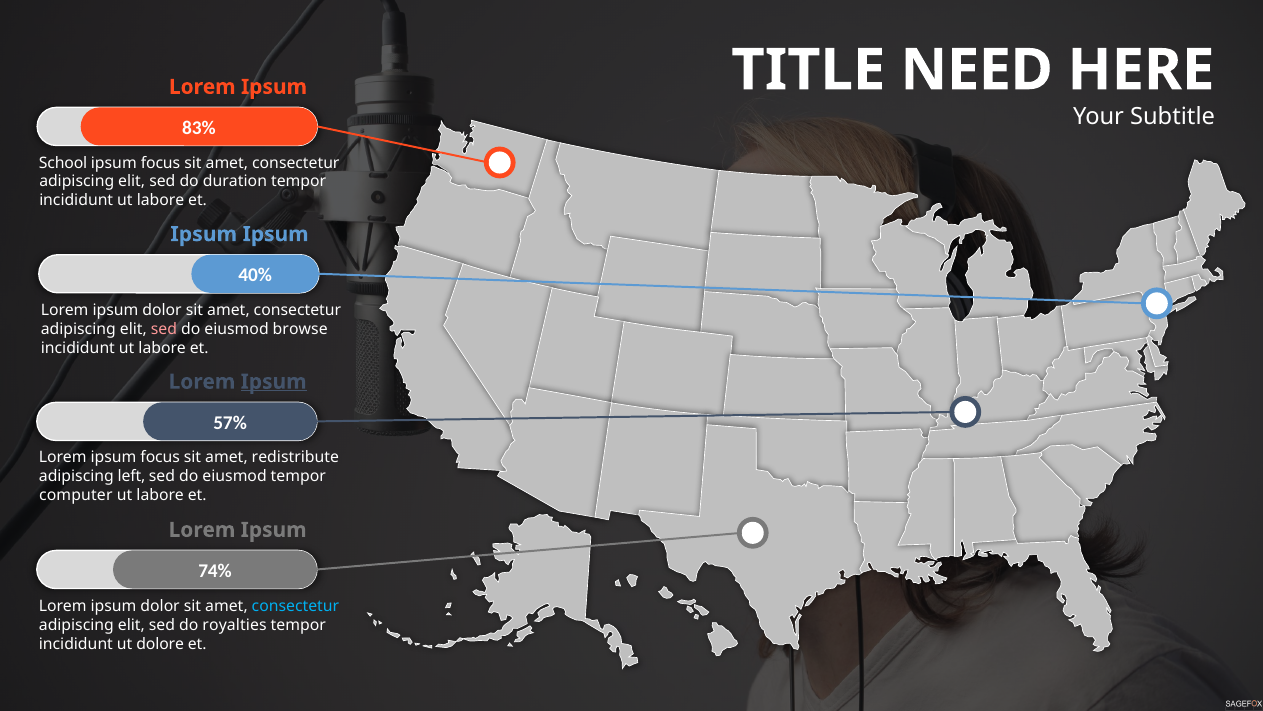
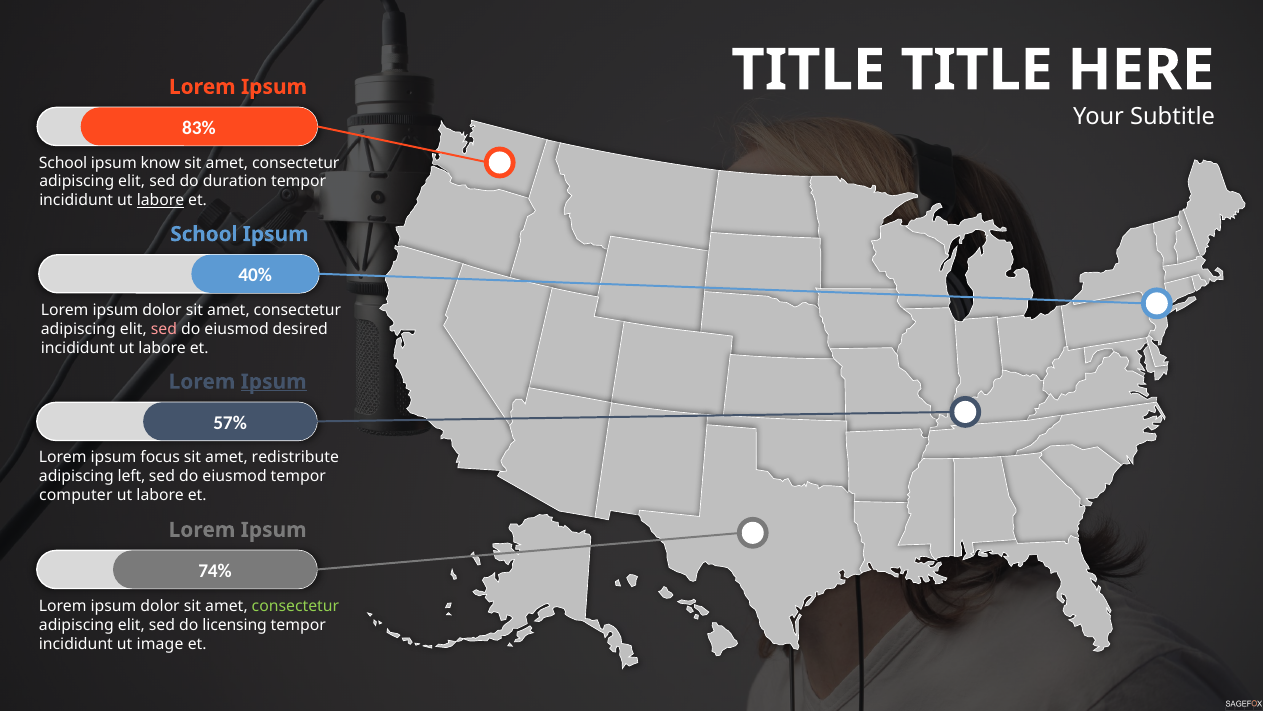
TITLE NEED: NEED -> TITLE (977, 70)
focus: focus -> know (161, 163)
labore underline: none -> present (160, 201)
Ipsum: Ipsum -> School (204, 234)
browse: browse -> desired (300, 329)
consectetur colour: light blue -> light green (295, 605)
royalties: royalties -> licensing (235, 624)
dolore: dolore -> image (160, 643)
